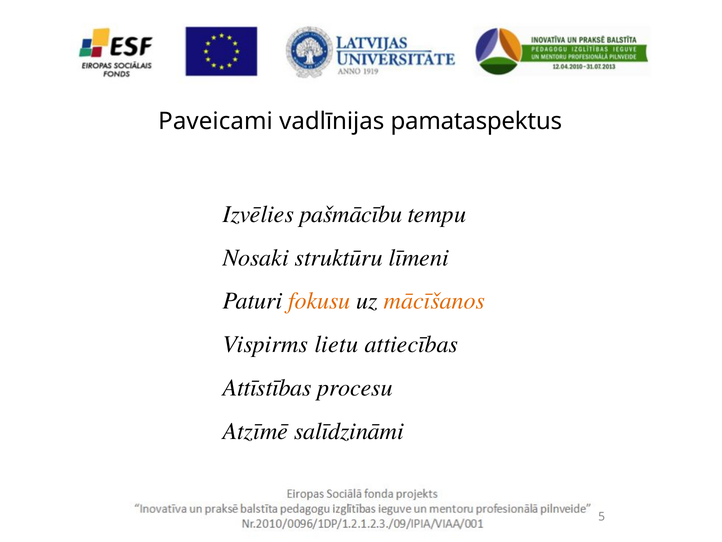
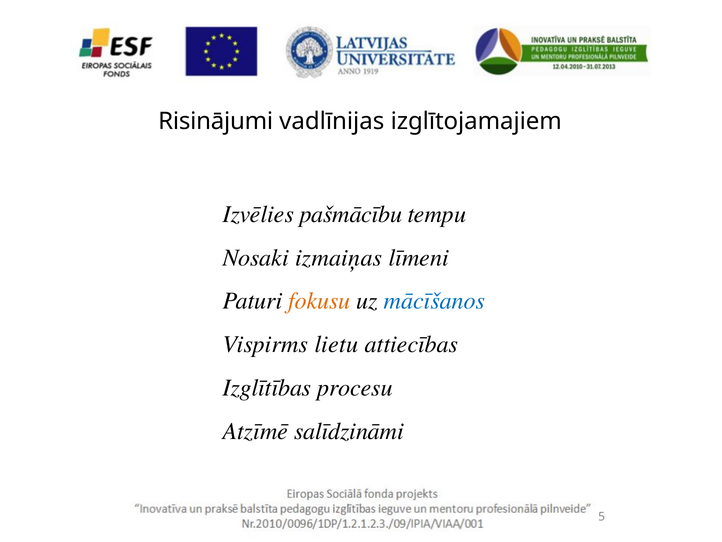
Paveicami: Paveicami -> Risinājumi (216, 121)
pamataspektus: pamataspektus -> izglītojamajiem (476, 121)
struktūru: struktūru -> izmaiņas (339, 257)
mācīšanos colour: orange -> blue (435, 301)
Attīstības: Attīstības -> Izglītības (267, 387)
